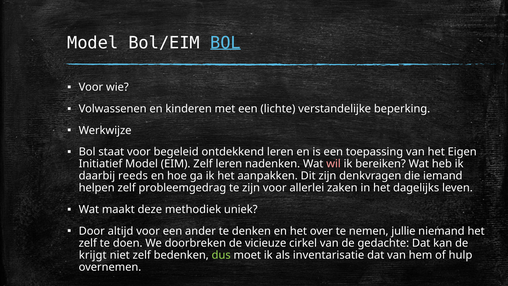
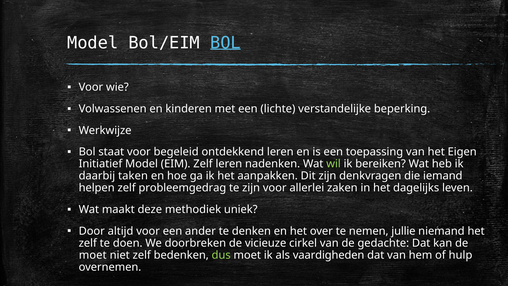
wil colour: pink -> light green (334, 164)
reeds: reeds -> taken (133, 176)
krijgt: krijgt -> moet (93, 255)
inventarisatie: inventarisatie -> vaardigheden (329, 255)
